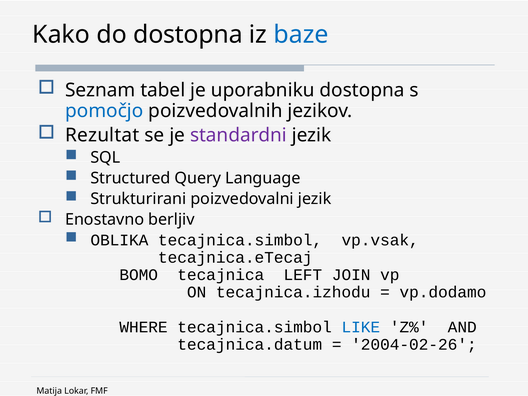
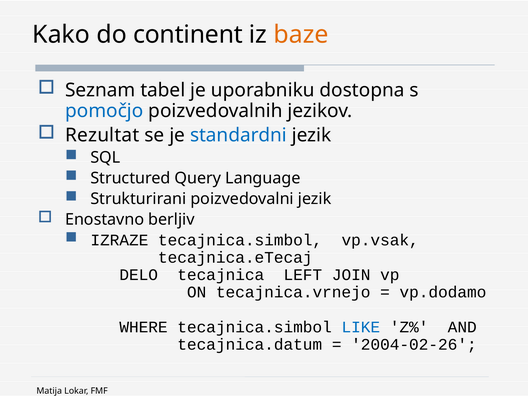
do dostopna: dostopna -> continent (188, 35)
baze colour: blue -> orange (301, 35)
standardni colour: purple -> blue (238, 135)
OBLIKA: OBLIKA -> IZRAZE (119, 240)
BOMO: BOMO -> DELO (139, 275)
tecajnica.izhodu: tecajnica.izhodu -> tecajnica.vrnejo (293, 292)
